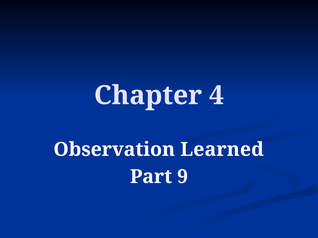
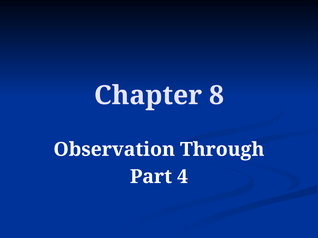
4: 4 -> 8 (216, 96)
Learned: Learned -> Through (222, 150)
9: 9 -> 4 (183, 177)
